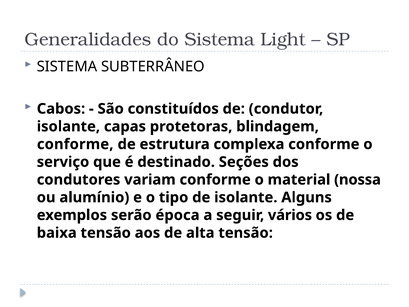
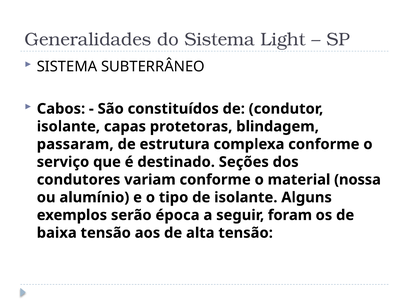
conforme: conforme -> passaram (75, 144)
vários: vários -> foram (290, 215)
